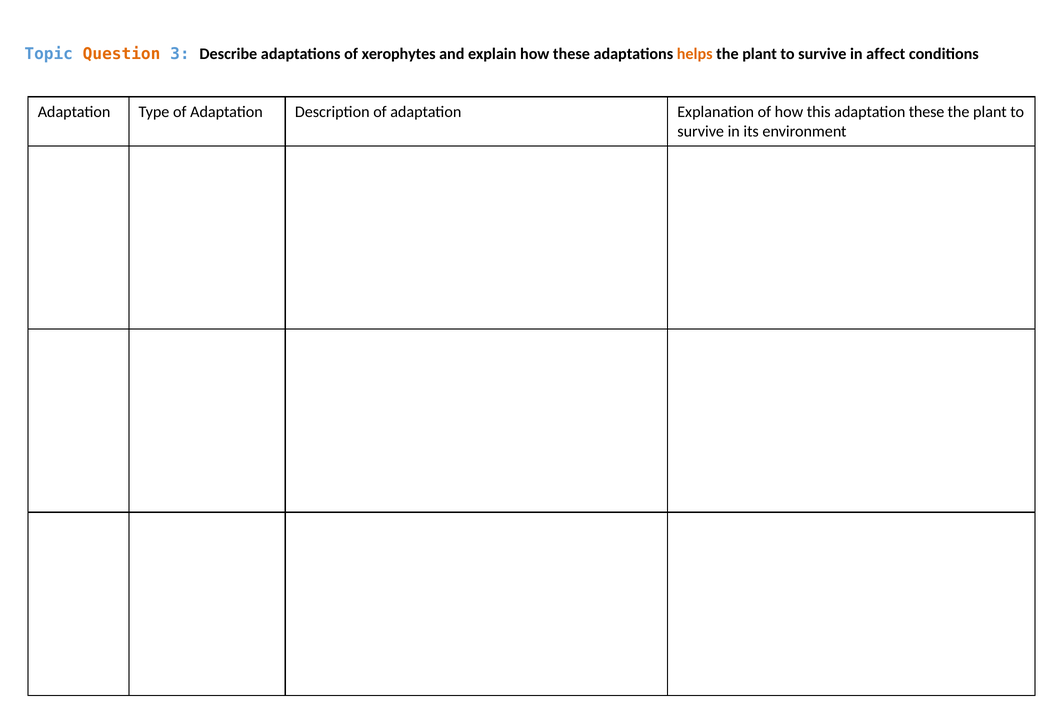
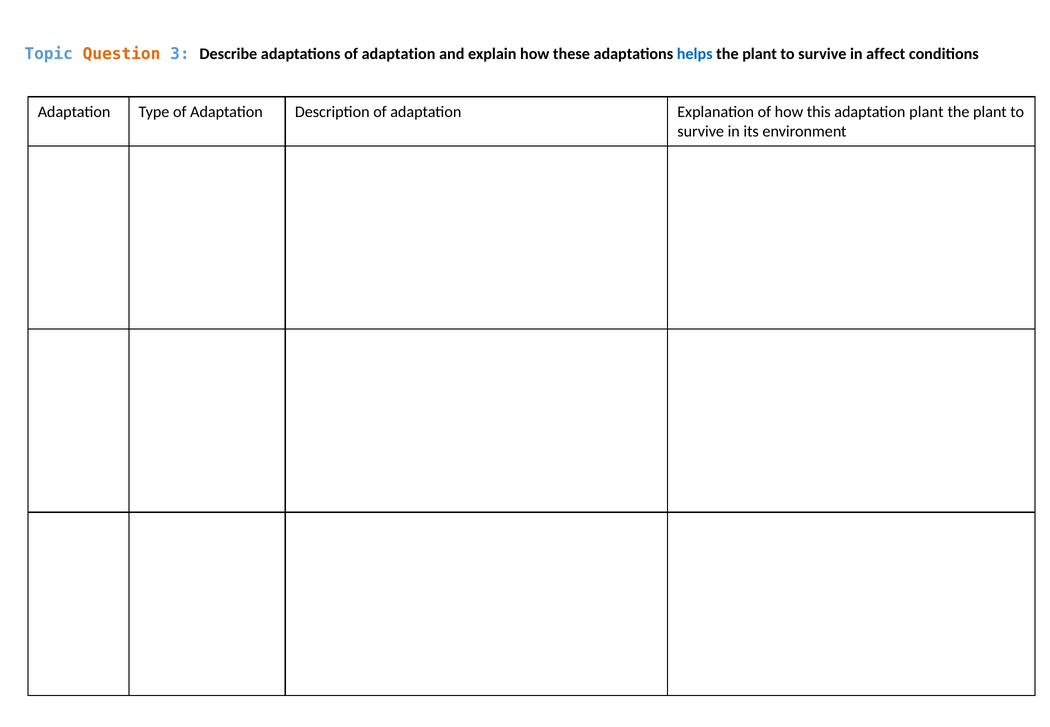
adaptations of xerophytes: xerophytes -> adaptation (399, 54)
helps colour: orange -> blue (695, 54)
adaptation these: these -> plant (926, 112)
